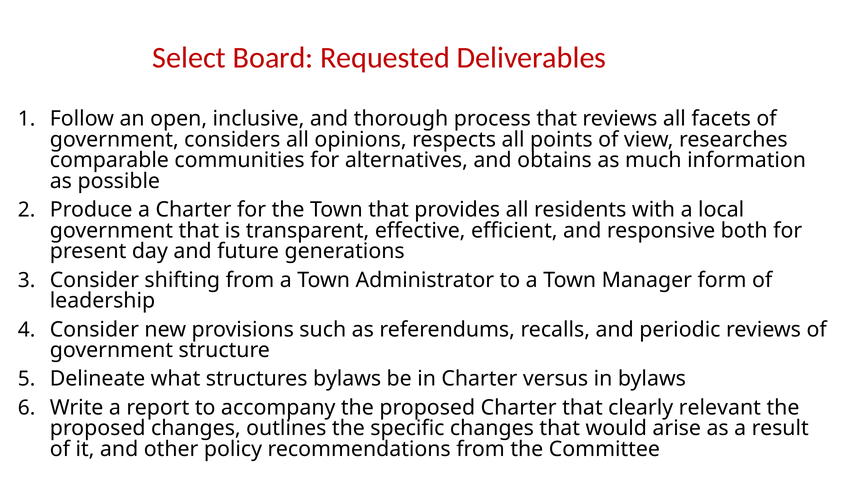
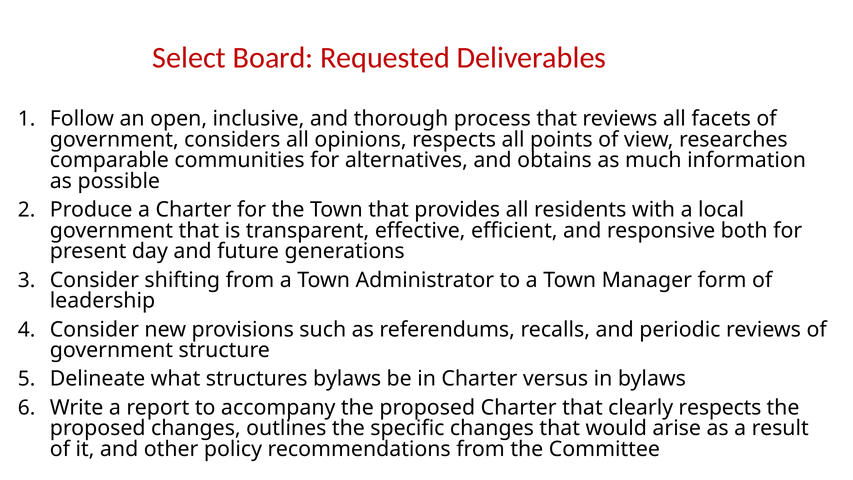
clearly relevant: relevant -> respects (720, 408)
